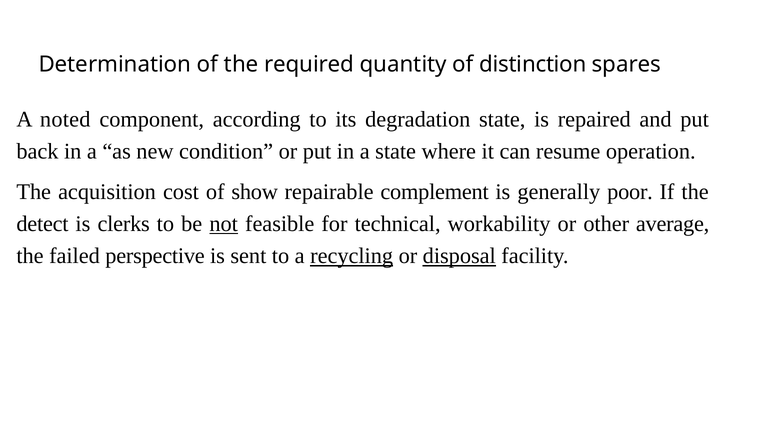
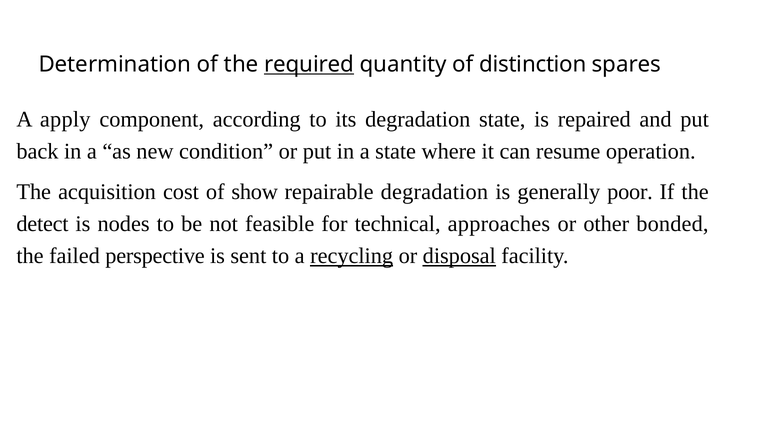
required underline: none -> present (309, 64)
noted: noted -> apply (65, 119)
repairable complement: complement -> degradation (434, 192)
clerks: clerks -> nodes (124, 224)
not underline: present -> none (224, 224)
workability: workability -> approaches (499, 224)
average: average -> bonded (672, 224)
